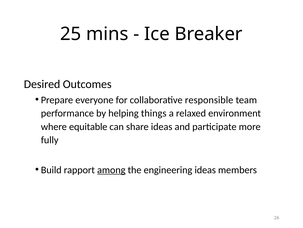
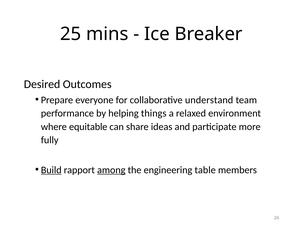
responsible: responsible -> understand (209, 100)
Build underline: none -> present (51, 169)
engineering ideas: ideas -> table (205, 169)
